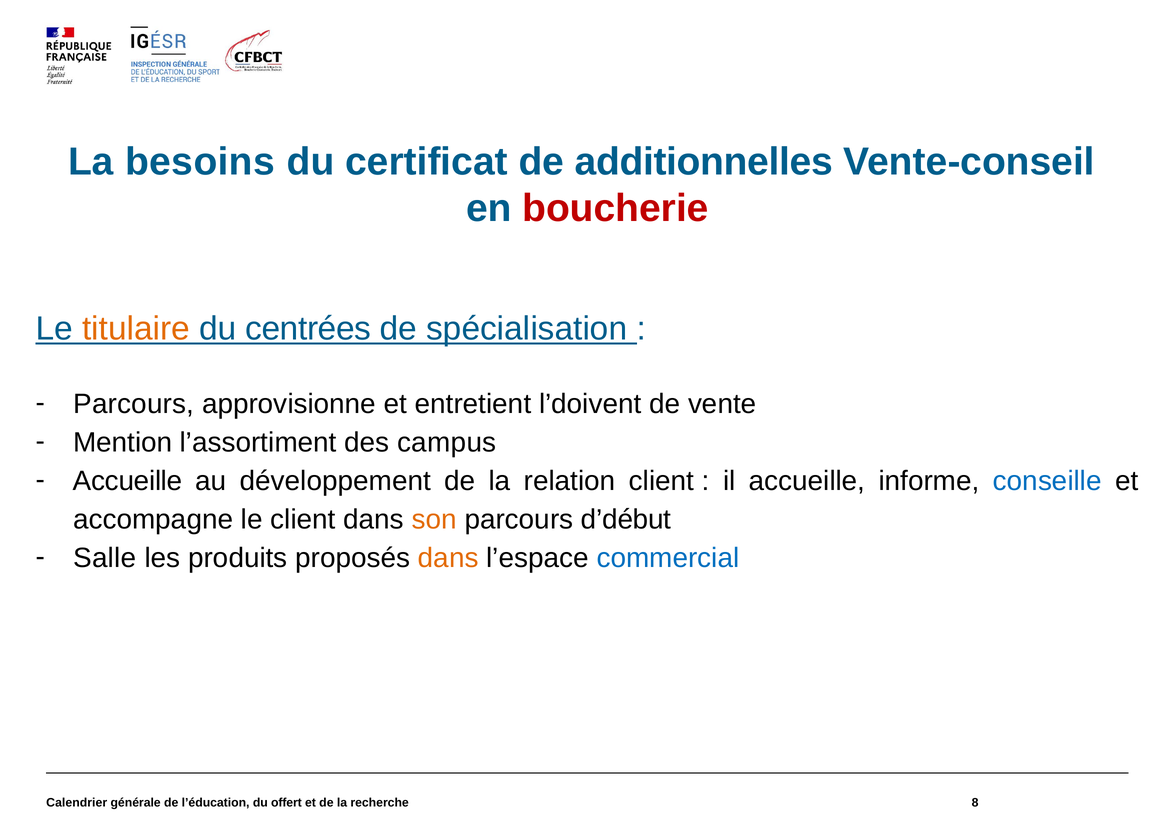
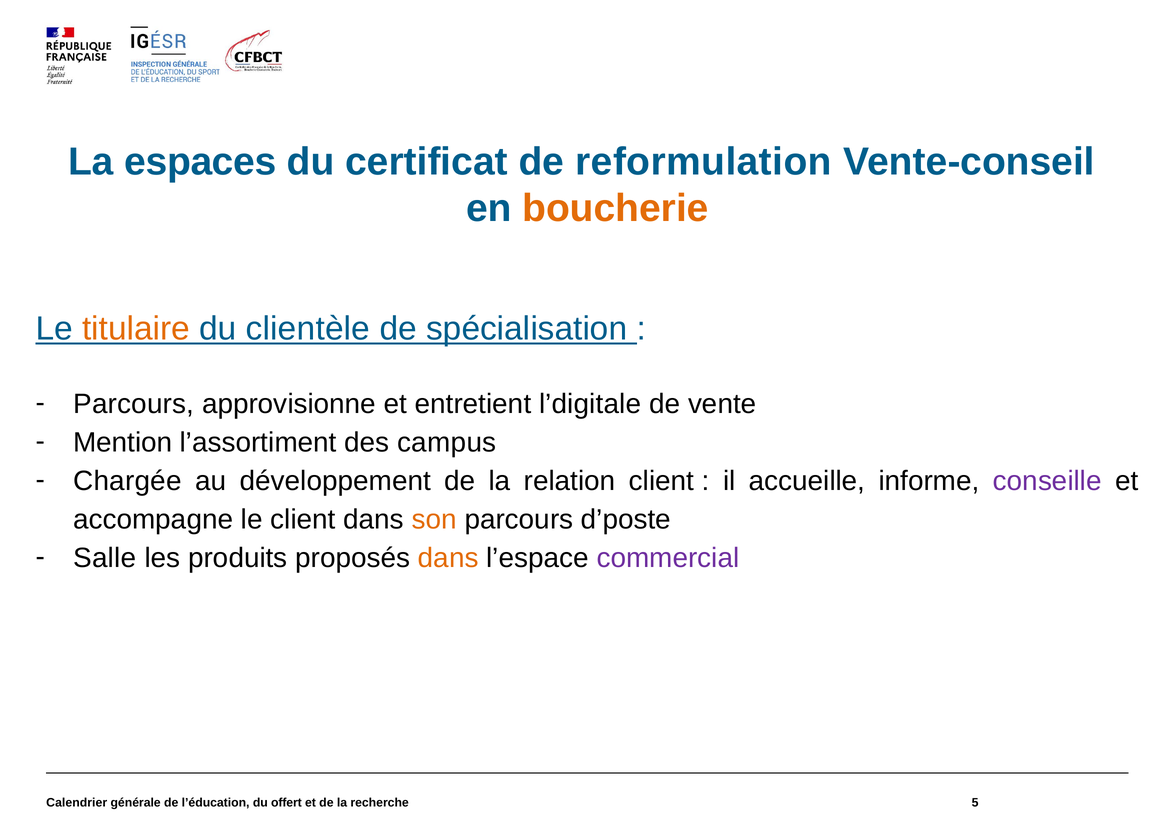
besoins: besoins -> espaces (200, 162)
additionnelles: additionnelles -> reformulation (704, 162)
boucherie colour: red -> orange (616, 209)
centrées: centrées -> clientèle (308, 329)
l’doivent: l’doivent -> l’digitale (590, 404)
Accueille: Accueille -> Chargée (127, 481)
conseille colour: blue -> purple (1047, 481)
d’début: d’début -> d’poste (626, 519)
commercial colour: blue -> purple (668, 558)
8: 8 -> 5 (975, 803)
